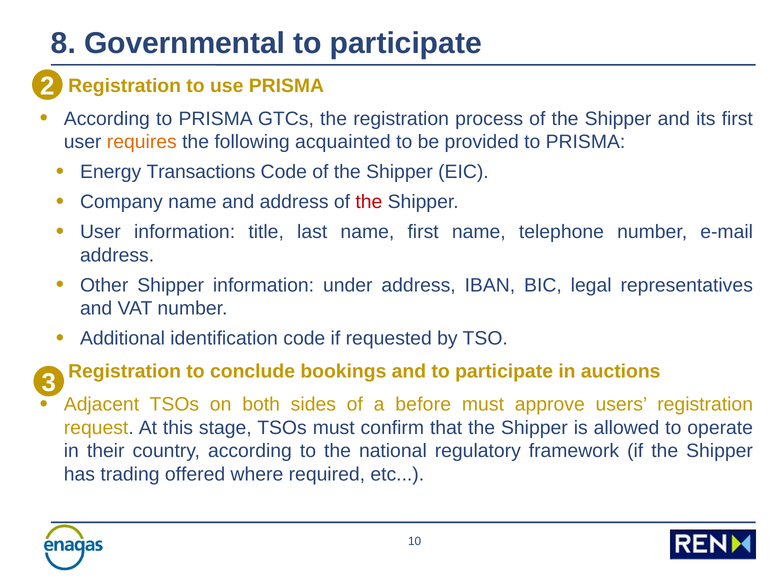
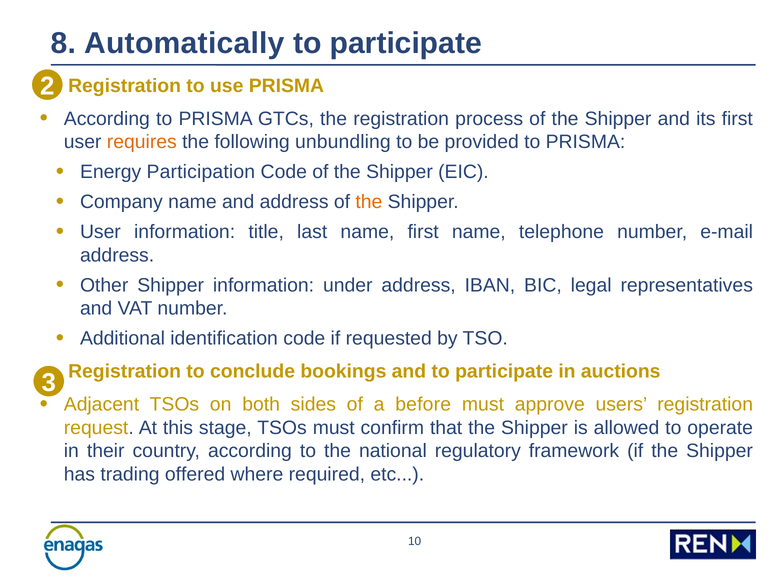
Governmental: Governmental -> Automatically (184, 43)
acquainted: acquainted -> unbundling (343, 142)
Transactions: Transactions -> Participation (201, 172)
the colour: red -> orange (369, 202)
